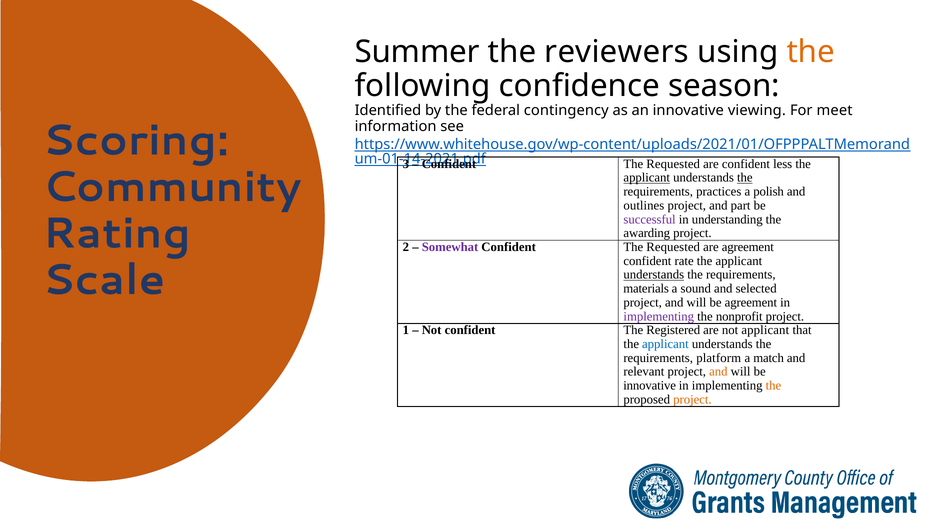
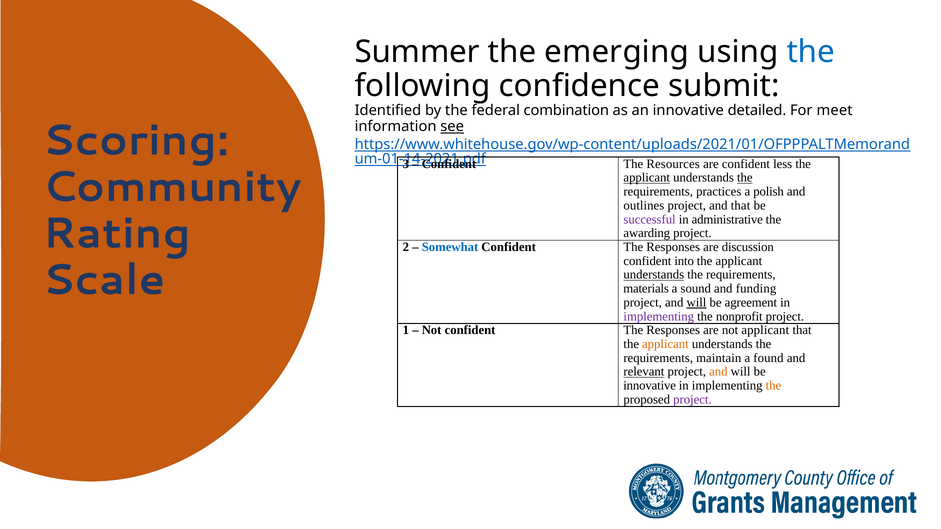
reviewers: reviewers -> emerging (617, 52)
the colour: orange -> blue (811, 52)
season: season -> submit (724, 86)
contingency: contingency -> combination (566, 111)
viewing: viewing -> detailed (757, 111)
see underline: none -> present (452, 127)
Requested: Requested -> Resources (673, 164)
and part: part -> that (741, 206)
understanding: understanding -> administrative (727, 219)
Somewhat colour: purple -> blue (450, 247)
Requested: Requested -> Responses (673, 247)
are agreement: agreement -> discussion (748, 247)
rate: rate -> into (684, 261)
selected: selected -> funding (756, 289)
will underline: none -> present (696, 303)
Not confident The Registered: Registered -> Responses (673, 330)
applicant colour: blue -> orange (665, 344)
platform: platform -> maintain (719, 358)
match: match -> found (768, 358)
relevant underline: none -> present (644, 372)
project colour: orange -> purple (692, 400)
